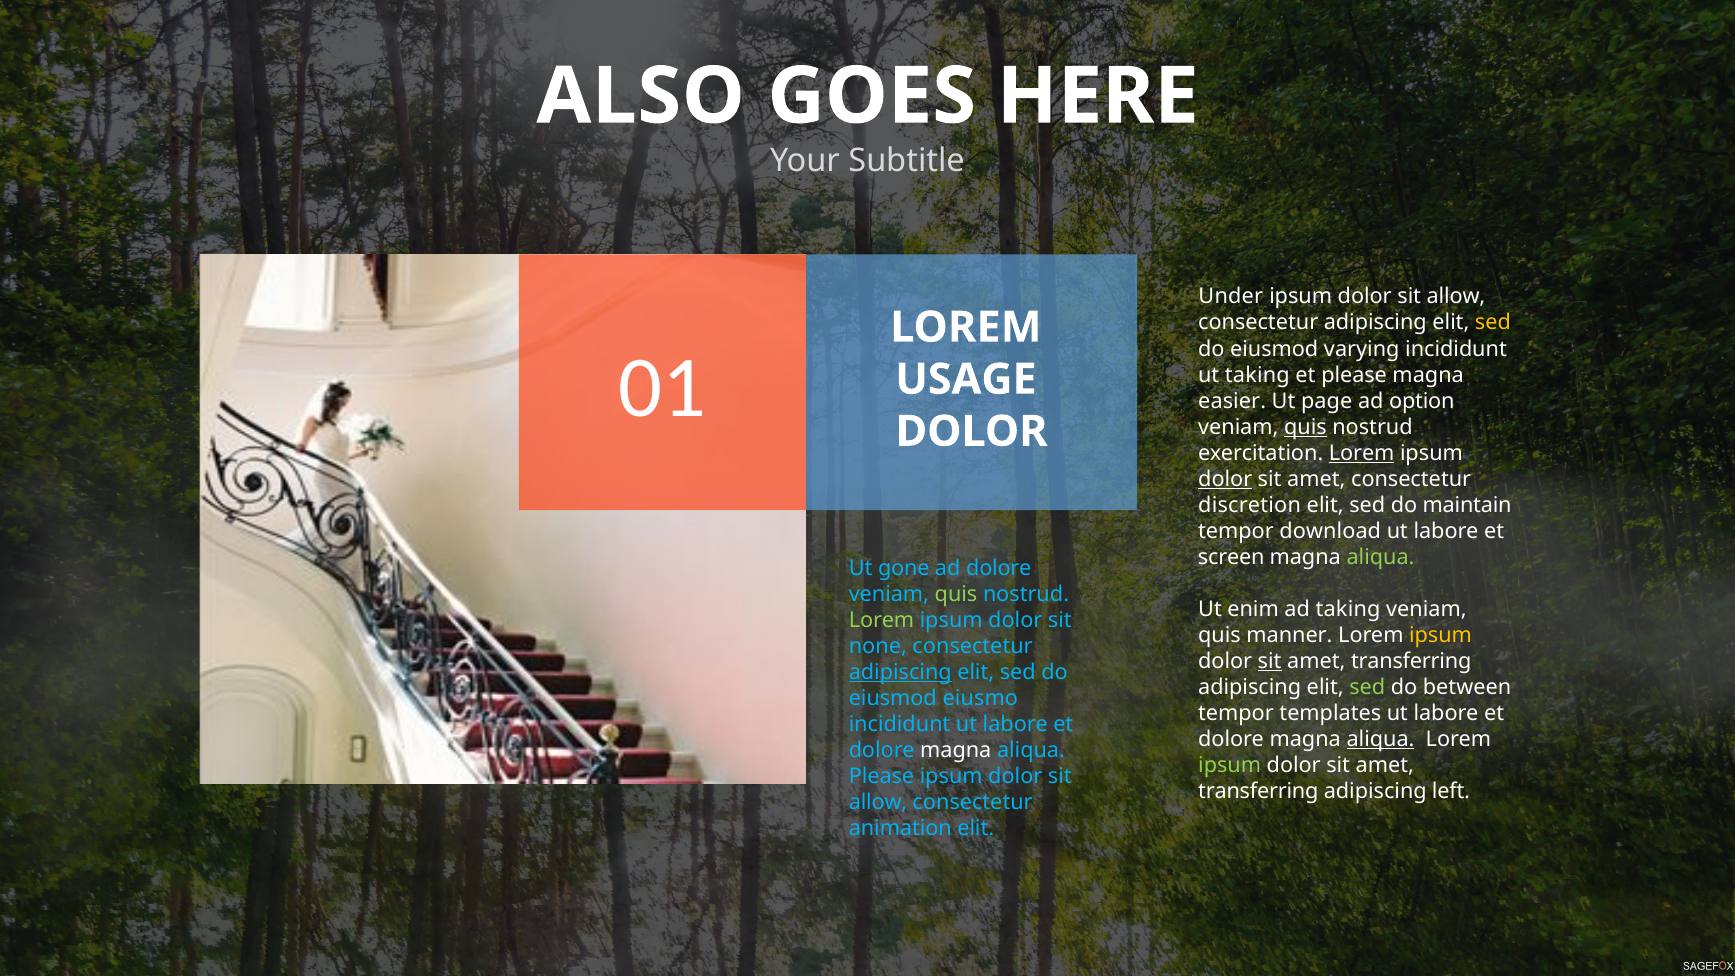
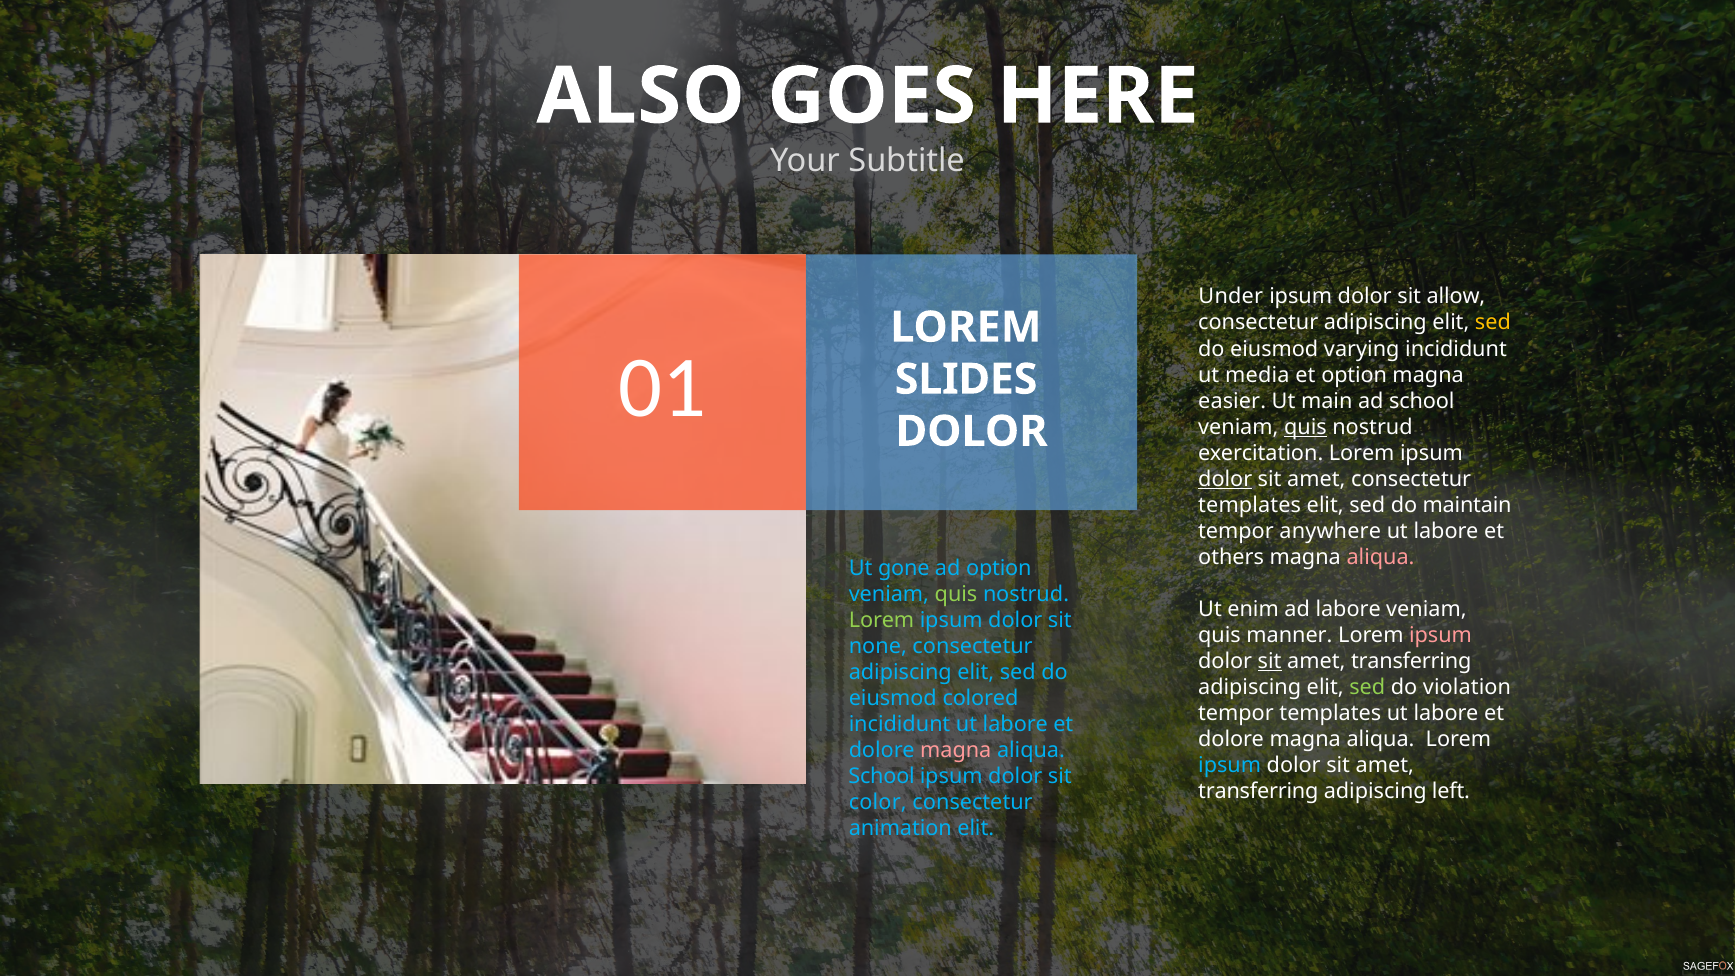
ut taking: taking -> media (1257, 375)
et please: please -> option (1354, 375)
USAGE: USAGE -> SLIDES (966, 379)
page: page -> main (1327, 401)
ad option: option -> school (1422, 401)
Lorem underline: present -> none (1362, 453)
discretion: discretion -> templates (1250, 505)
download: download -> anywhere (1330, 531)
screen: screen -> others (1231, 557)
aliqua colour: light green -> pink (1381, 557)
ad dolore: dolore -> option (999, 568)
ad taking: taking -> labore (1348, 609)
ipsum colour: yellow -> pink (1441, 635)
adipiscing underline: present -> none (900, 672)
between: between -> violation (1467, 687)
eiusmo: eiusmo -> colored (980, 698)
aliqua underline: present -> none (1381, 739)
magna colour: white -> pink (956, 751)
ipsum colour: light green -> light blue (1230, 765)
Please: Please -> School (882, 777)
allow: allow -> color (878, 803)
